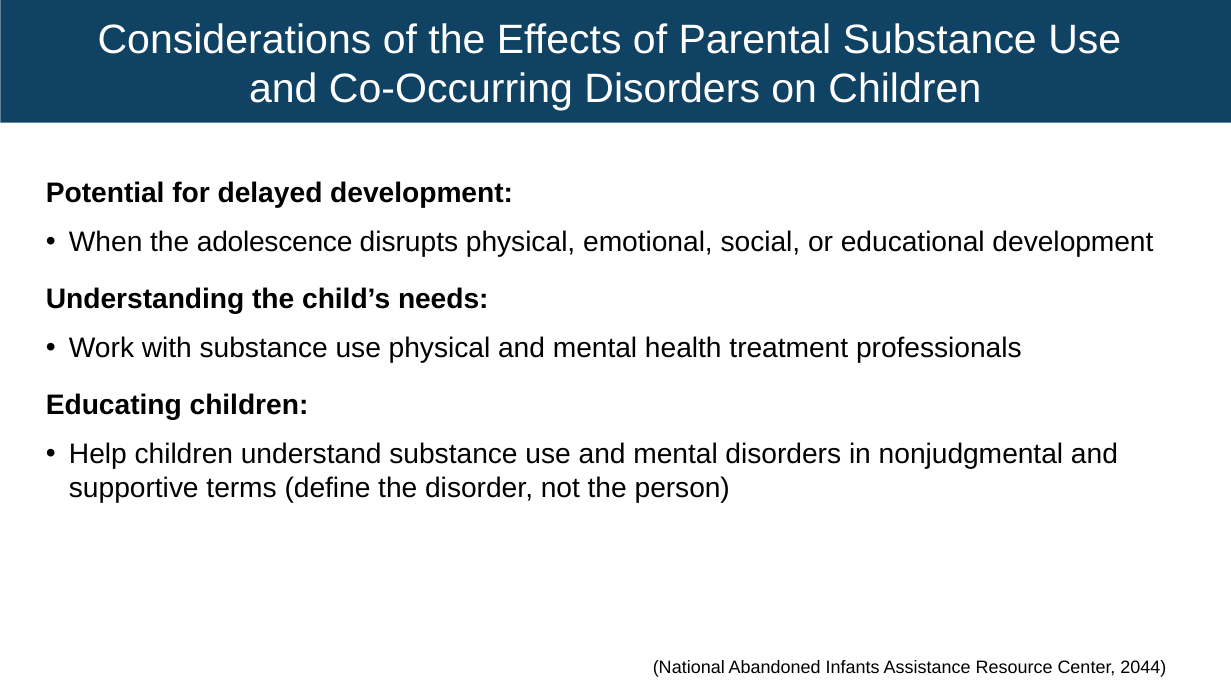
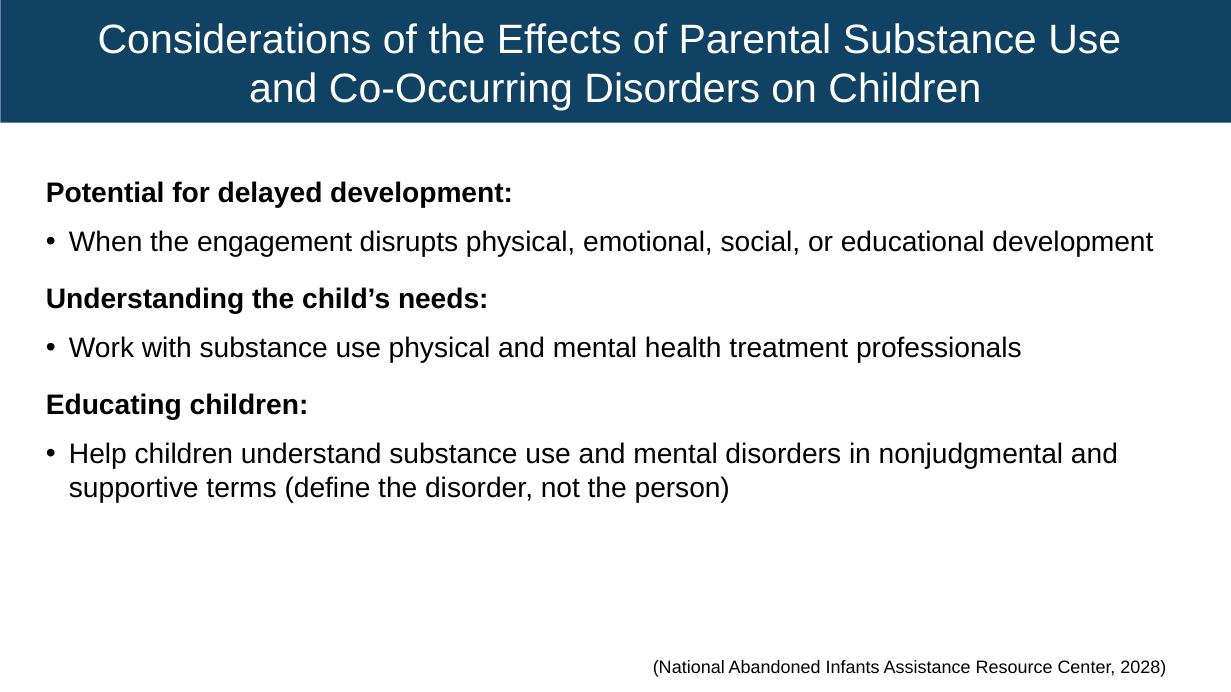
adolescence: adolescence -> engagement (275, 242)
2044: 2044 -> 2028 (1143, 668)
